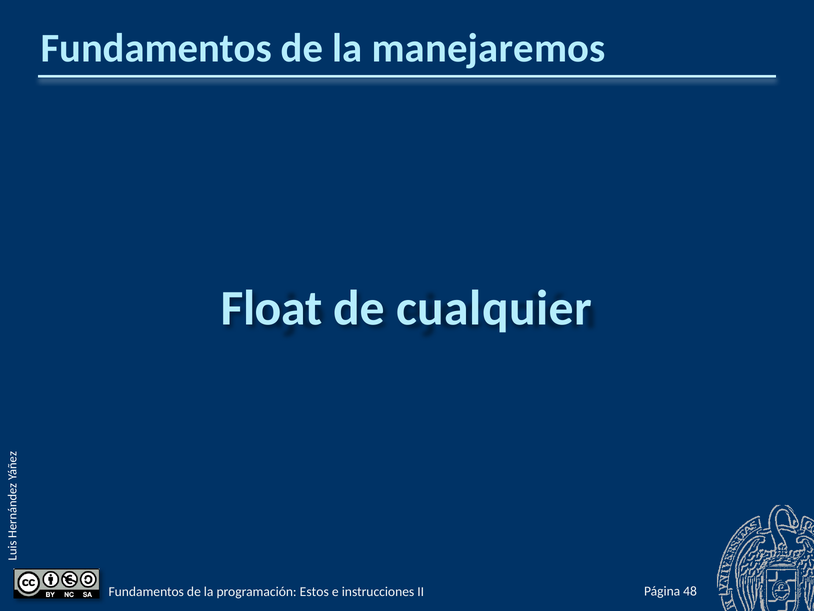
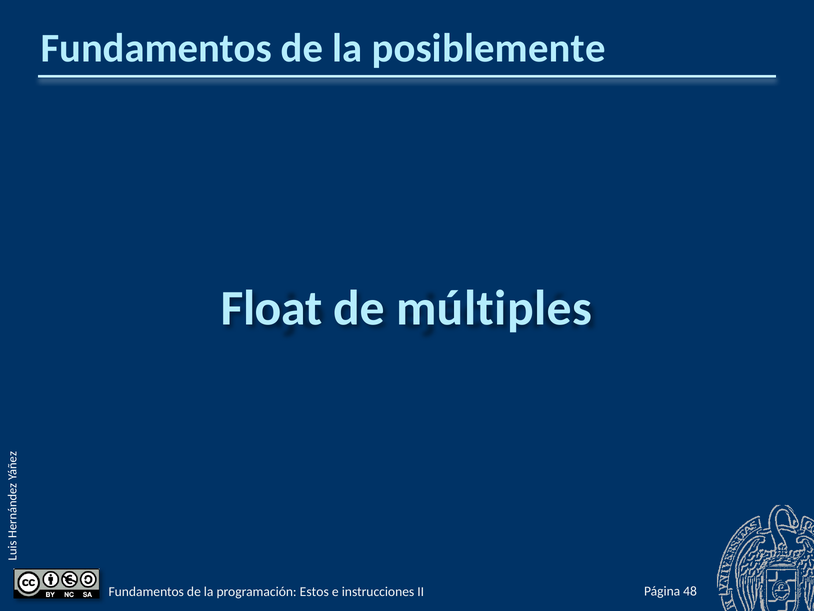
manejaremos: manejaremos -> posiblemente (489, 48)
cualquier: cualquier -> múltiples (494, 308)
